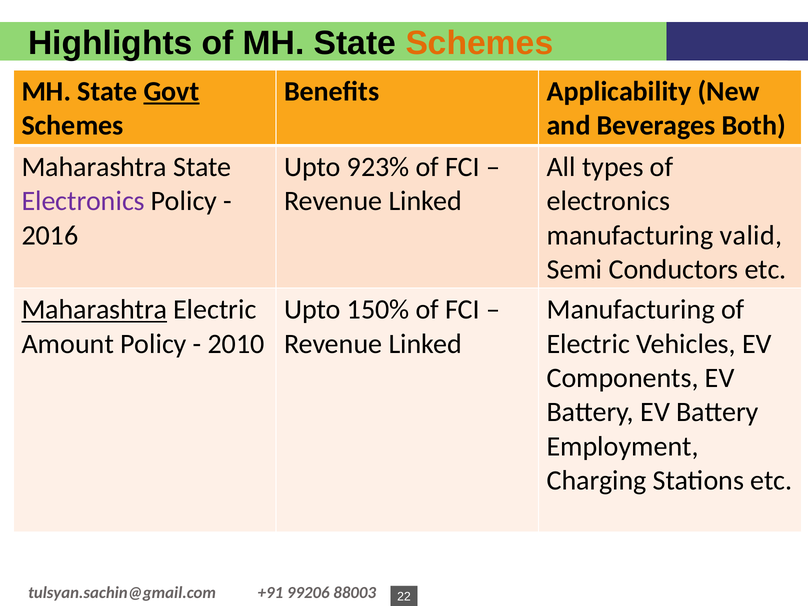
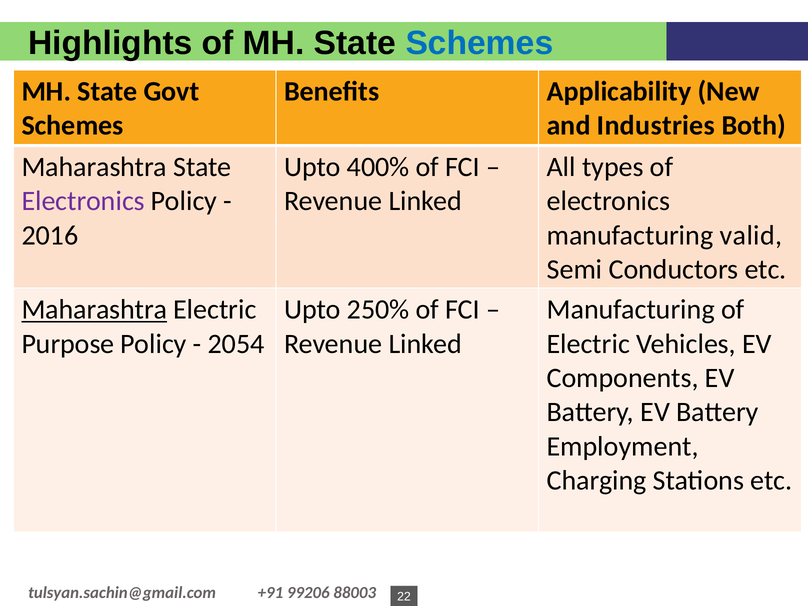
Schemes colour: orange -> blue (479, 43)
Govt underline: present -> none (172, 91)
Beverages: Beverages -> Industries (656, 126)
923%: 923% -> 400% (378, 167)
150%: 150% -> 250% (378, 310)
Amount: Amount -> Purpose (68, 344)
2010: 2010 -> 2054 (236, 344)
